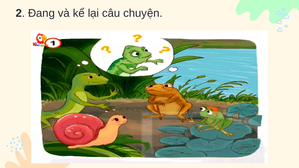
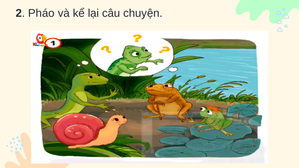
Đang: Đang -> Pháo (41, 13)
